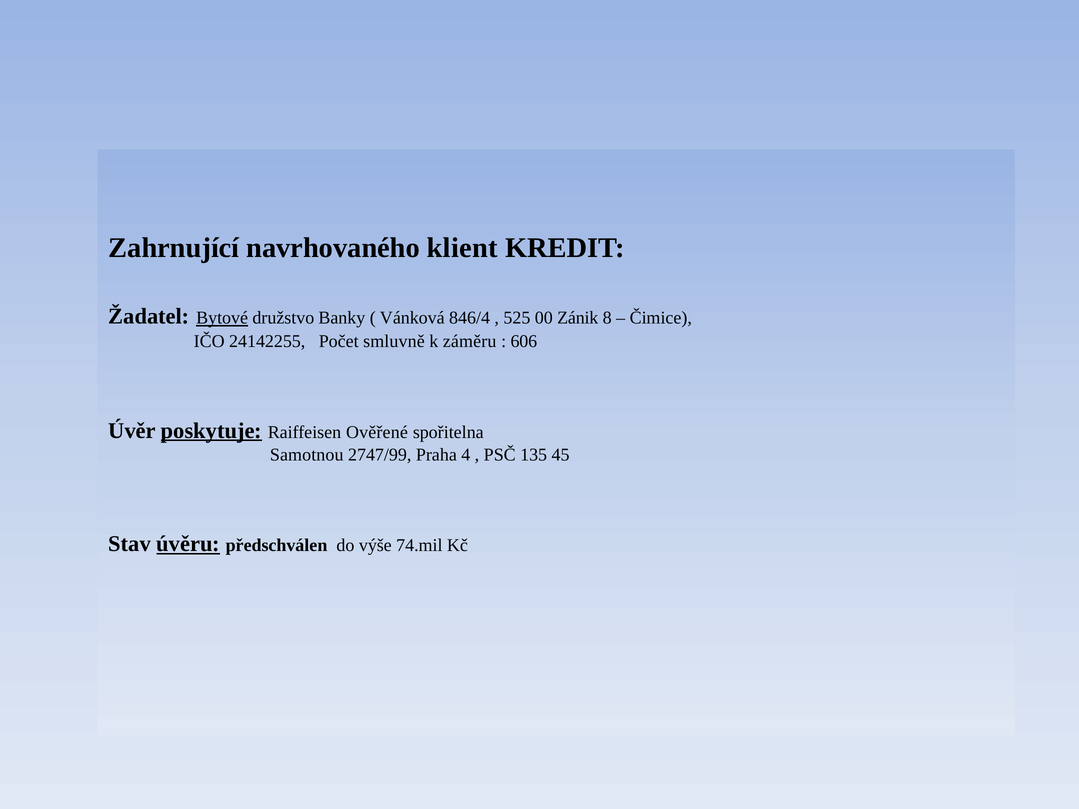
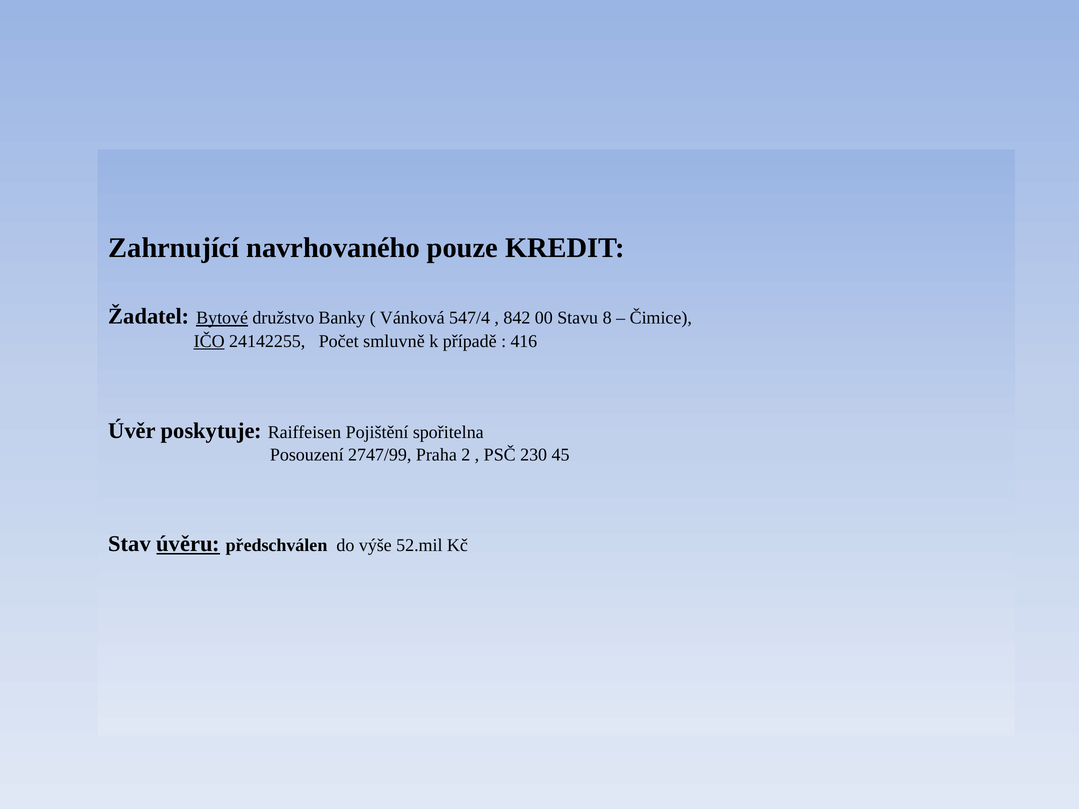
klient: klient -> pouze (462, 248)
846/4: 846/4 -> 547/4 (470, 318)
525: 525 -> 842 (517, 318)
Zánik: Zánik -> Stavu (578, 318)
IČO underline: none -> present (209, 341)
záměru: záměru -> případě (470, 341)
606: 606 -> 416 (524, 341)
poskytuje underline: present -> none (211, 431)
Ověřené: Ověřené -> Pojištění (377, 432)
Samotnou: Samotnou -> Posouzení (307, 455)
4: 4 -> 2 (466, 455)
135: 135 -> 230 (534, 455)
74.mil: 74.mil -> 52.mil (419, 546)
